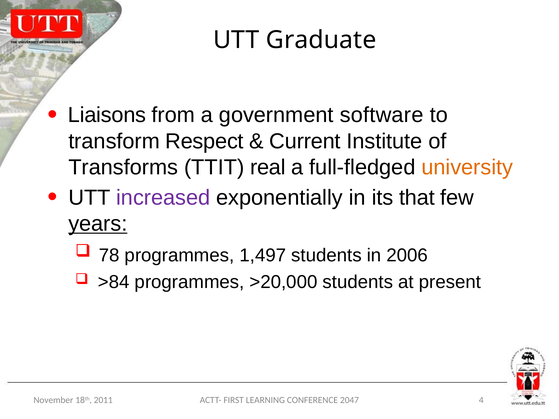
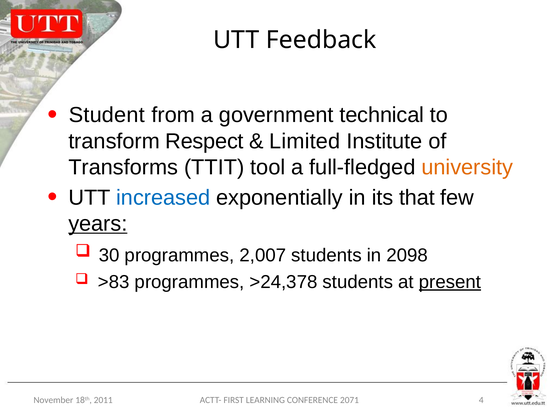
Graduate: Graduate -> Feedback (321, 40)
Liaisons: Liaisons -> Student (107, 115)
software: software -> technical (382, 115)
Current: Current -> Limited (305, 141)
real: real -> tool (268, 167)
increased colour: purple -> blue (163, 198)
78: 78 -> 30 (109, 255)
1,497: 1,497 -> 2,007 (263, 255)
2006: 2006 -> 2098 (407, 255)
>84: >84 -> >83 (114, 282)
>20,000: >20,000 -> >24,378 (283, 282)
present underline: none -> present (450, 282)
2047: 2047 -> 2071 (349, 400)
